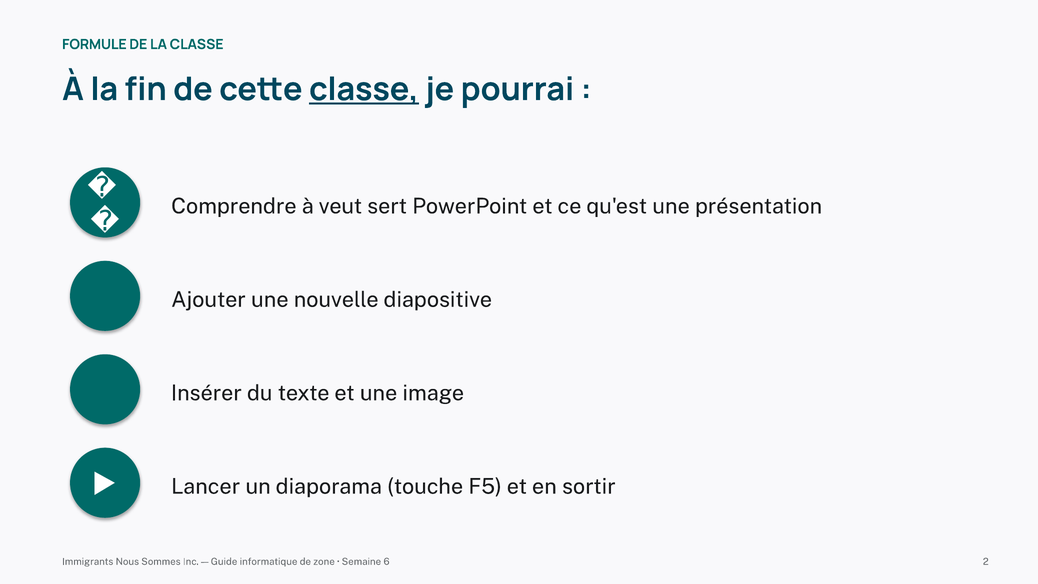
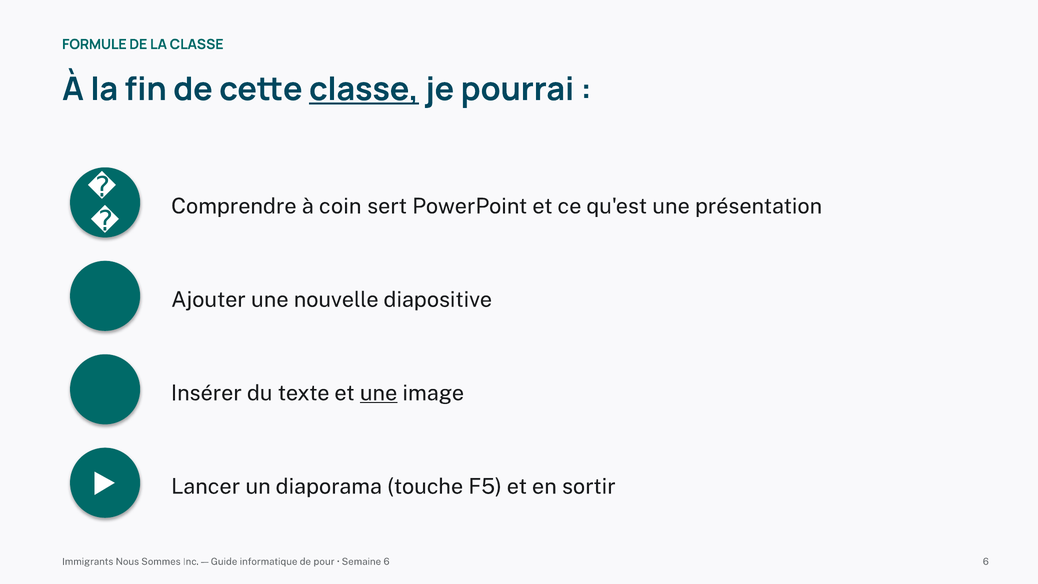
veut: veut -> coin (340, 206)
une underline: none -> present (379, 393)
zone: zone -> pour (324, 562)
6 2: 2 -> 6 (986, 562)
